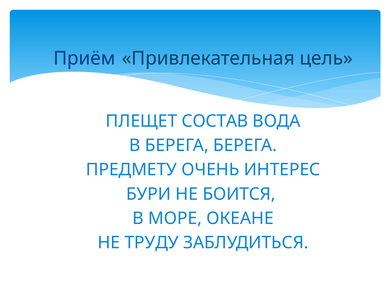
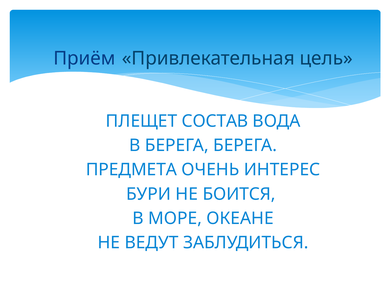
ПРЕДМЕТУ: ПРЕДМЕТУ -> ПРЕДМЕТА (131, 169)
ТРУДУ: ТРУДУ -> ВЕДУТ (152, 242)
